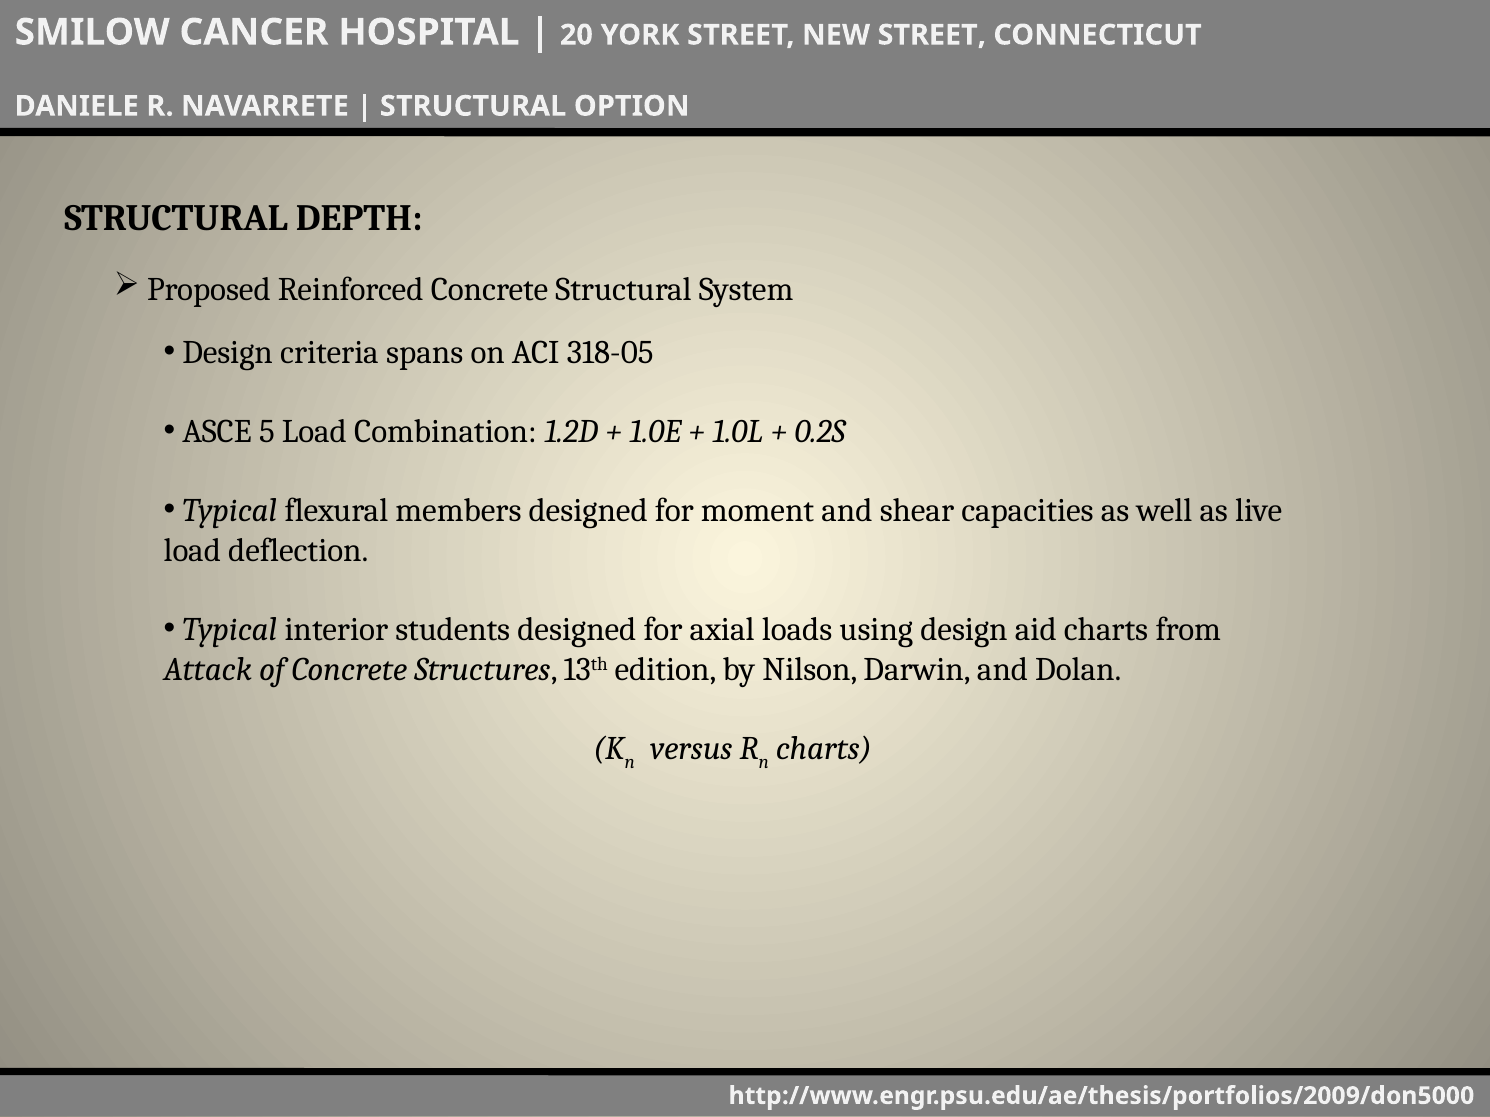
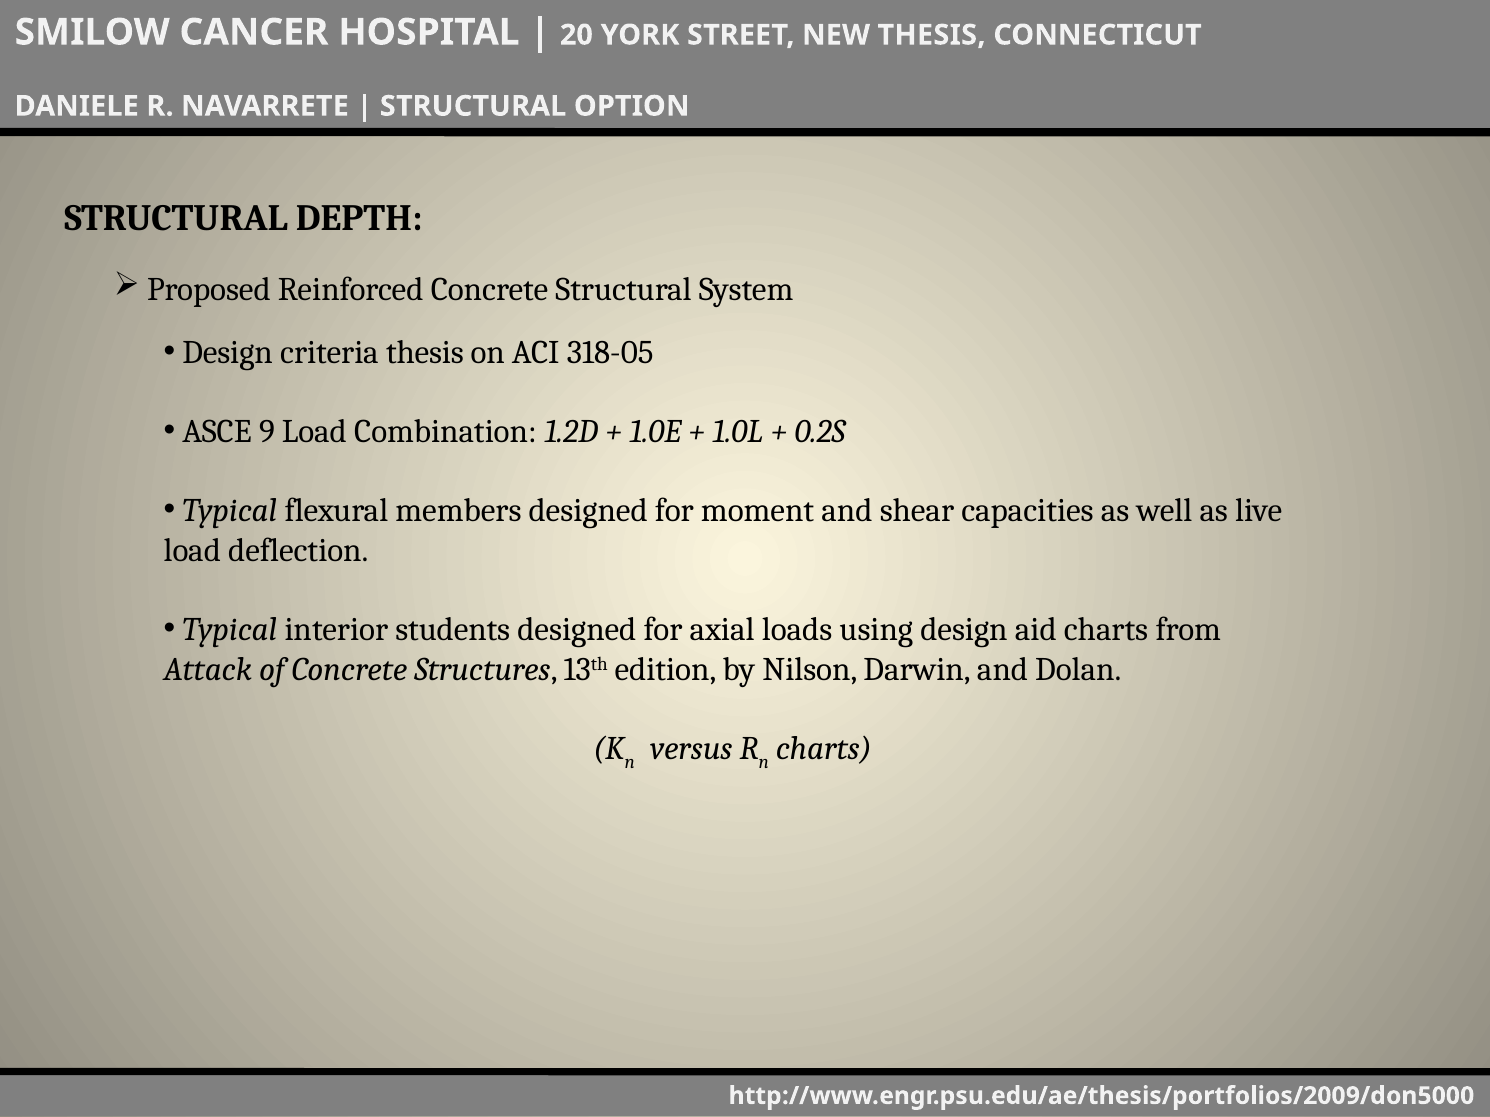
NEW STREET: STREET -> THESIS (932, 35)
criteria spans: spans -> thesis (425, 352)
5: 5 -> 9 (267, 432)
